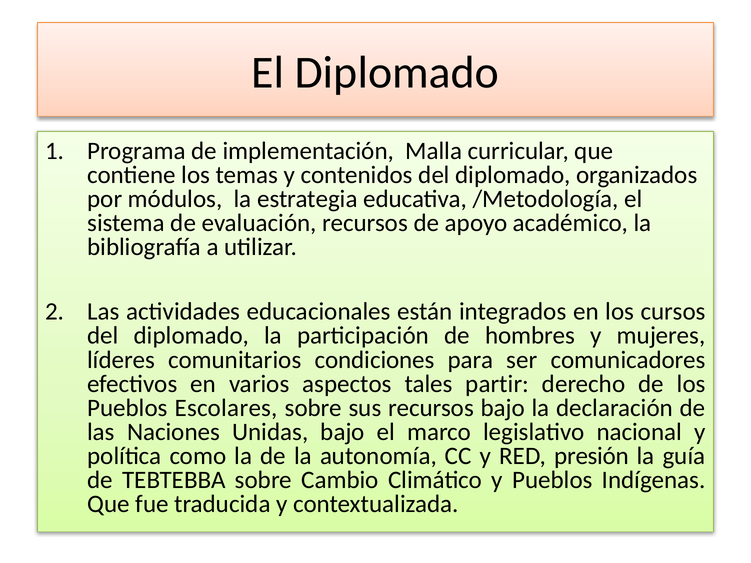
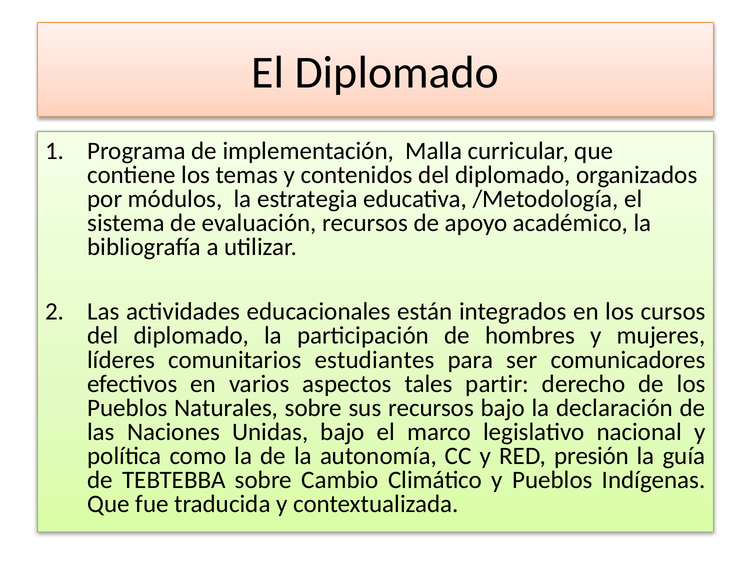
condiciones: condiciones -> estudiantes (374, 360)
Escolares: Escolares -> Naturales (226, 408)
